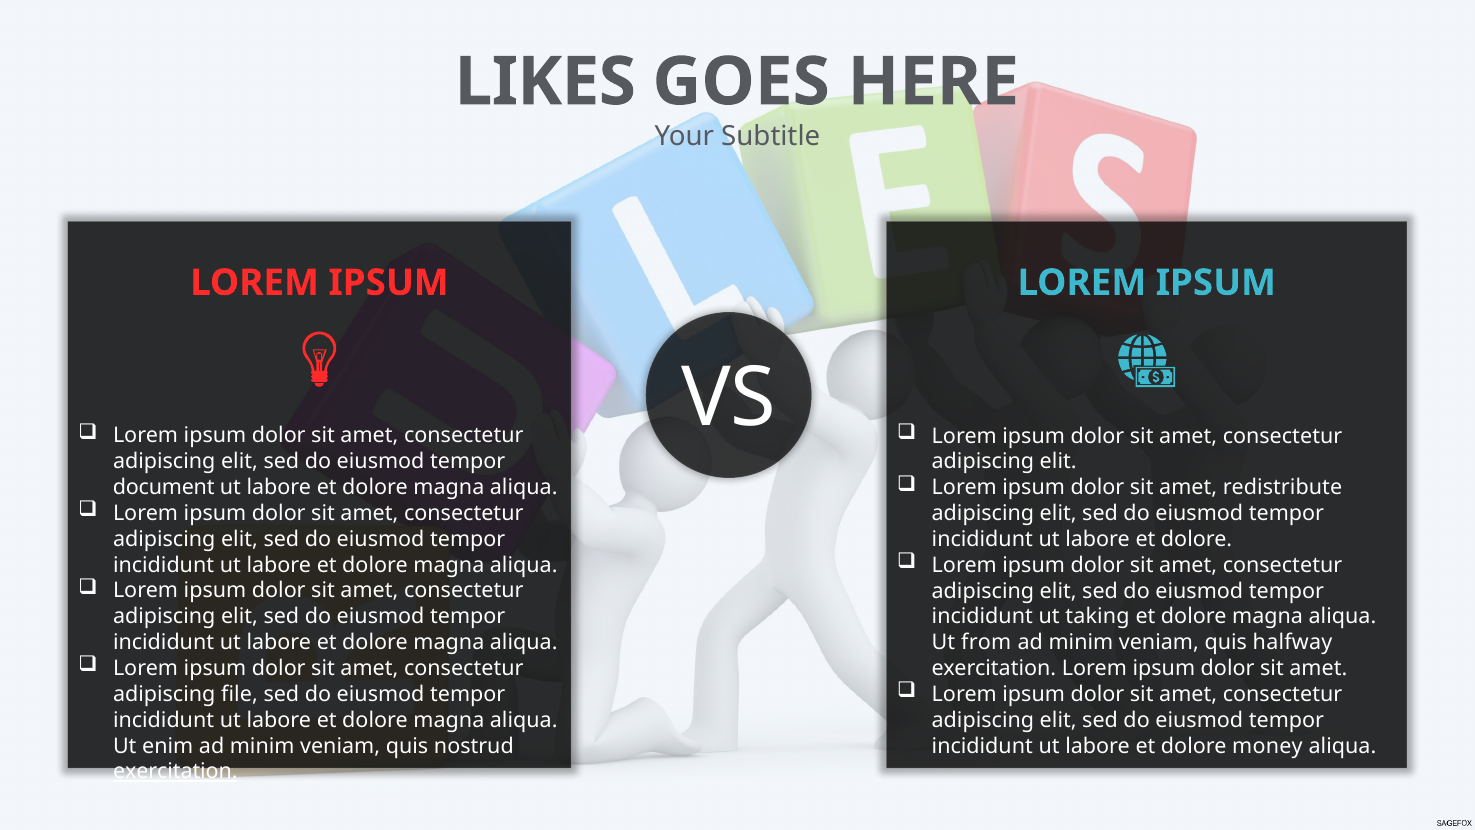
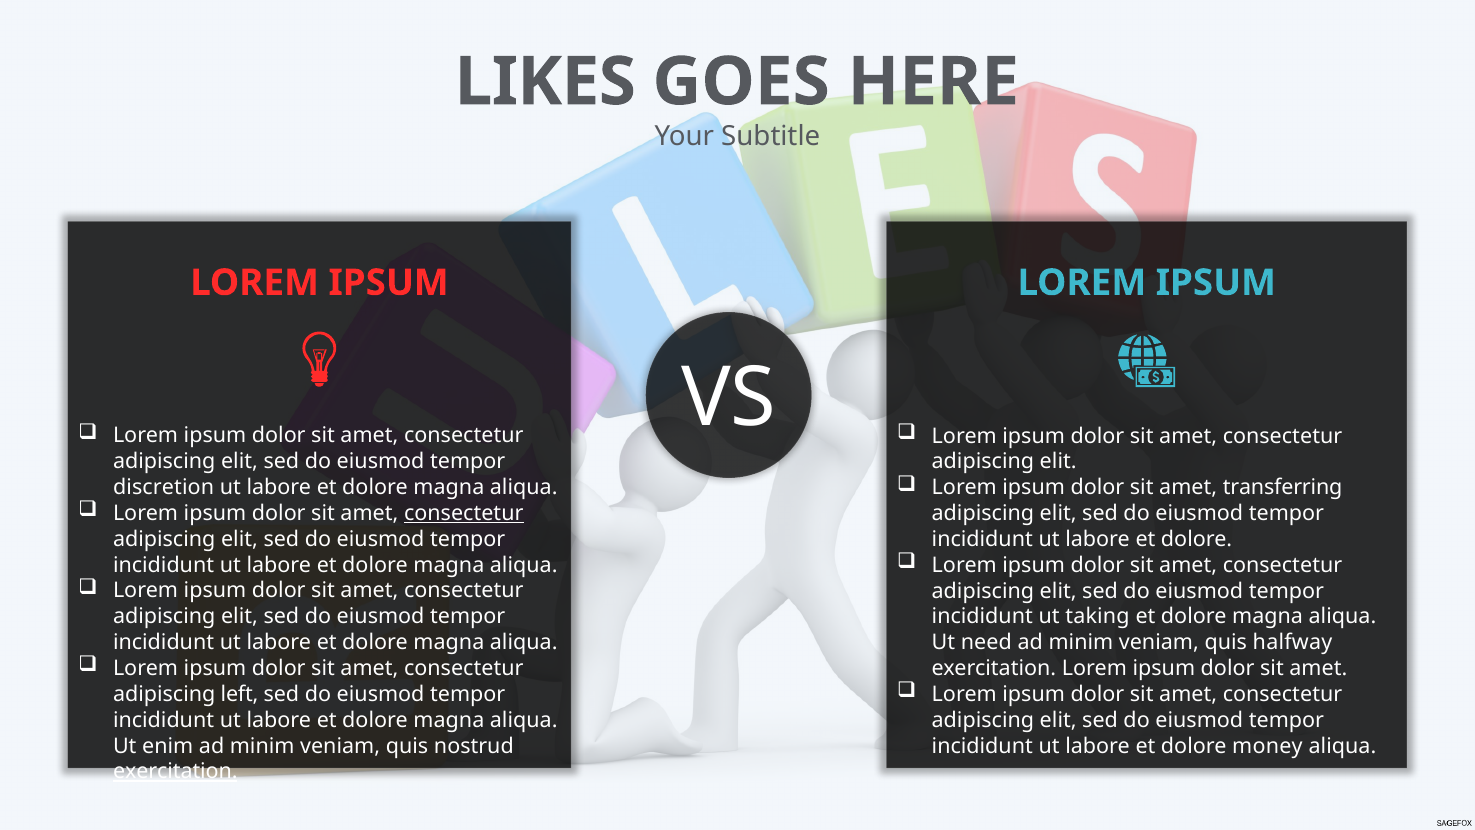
redistribute: redistribute -> transferring (1283, 487)
document: document -> discretion (164, 487)
consectetur underline: none -> present (464, 513)
from: from -> need (986, 642)
file: file -> left (240, 694)
